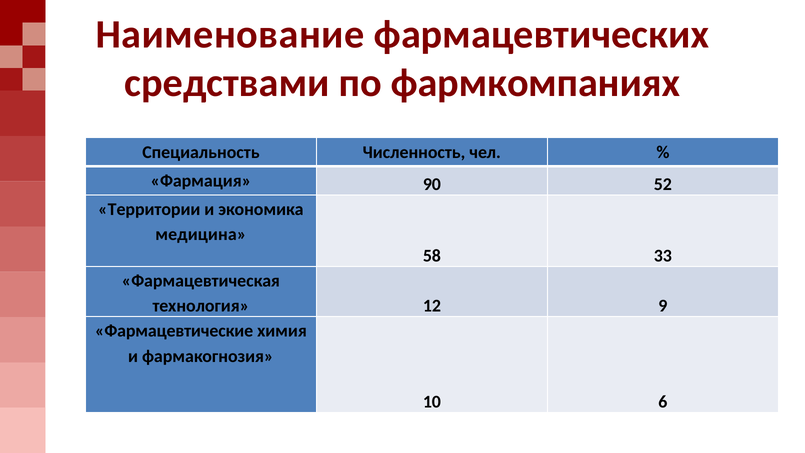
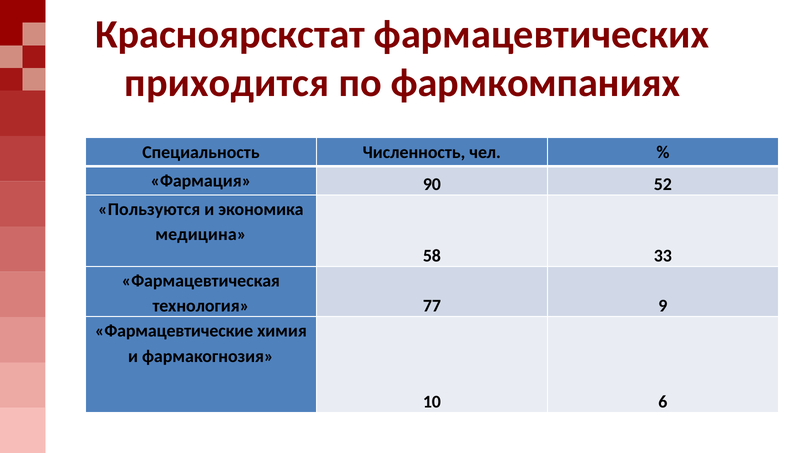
Наименование: Наименование -> Красноярскстат (230, 35)
средствами: средствами -> приходится (227, 83)
Территории: Территории -> Пользуются (149, 209)
12: 12 -> 77 (432, 306)
